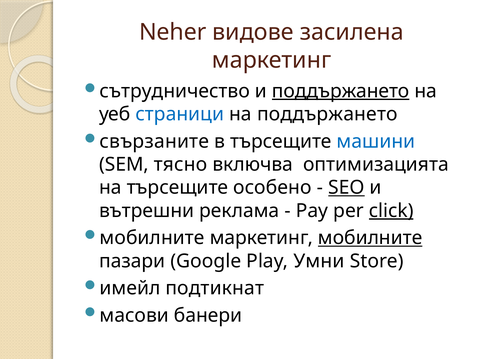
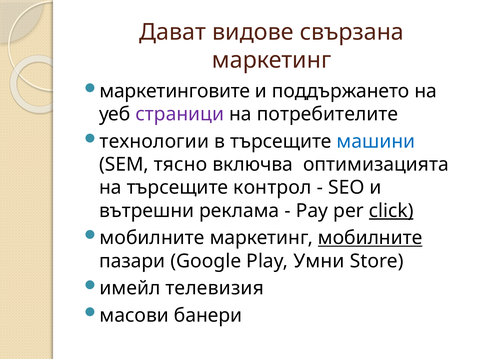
Neher: Neher -> Дават (173, 32)
засилена: засилена -> свързана (352, 32)
сътрудничество: сътрудничество -> маркетинговите (175, 91)
поддържането underline: present -> none (341, 91)
страници colour: blue -> purple (180, 114)
на поддържането: поддържането -> потребителите (327, 114)
свързаните: свързаните -> технологии (154, 141)
особено: особено -> контрол (272, 188)
SEO underline: present -> none (346, 188)
подтикнат: подтикнат -> телевизия (215, 288)
